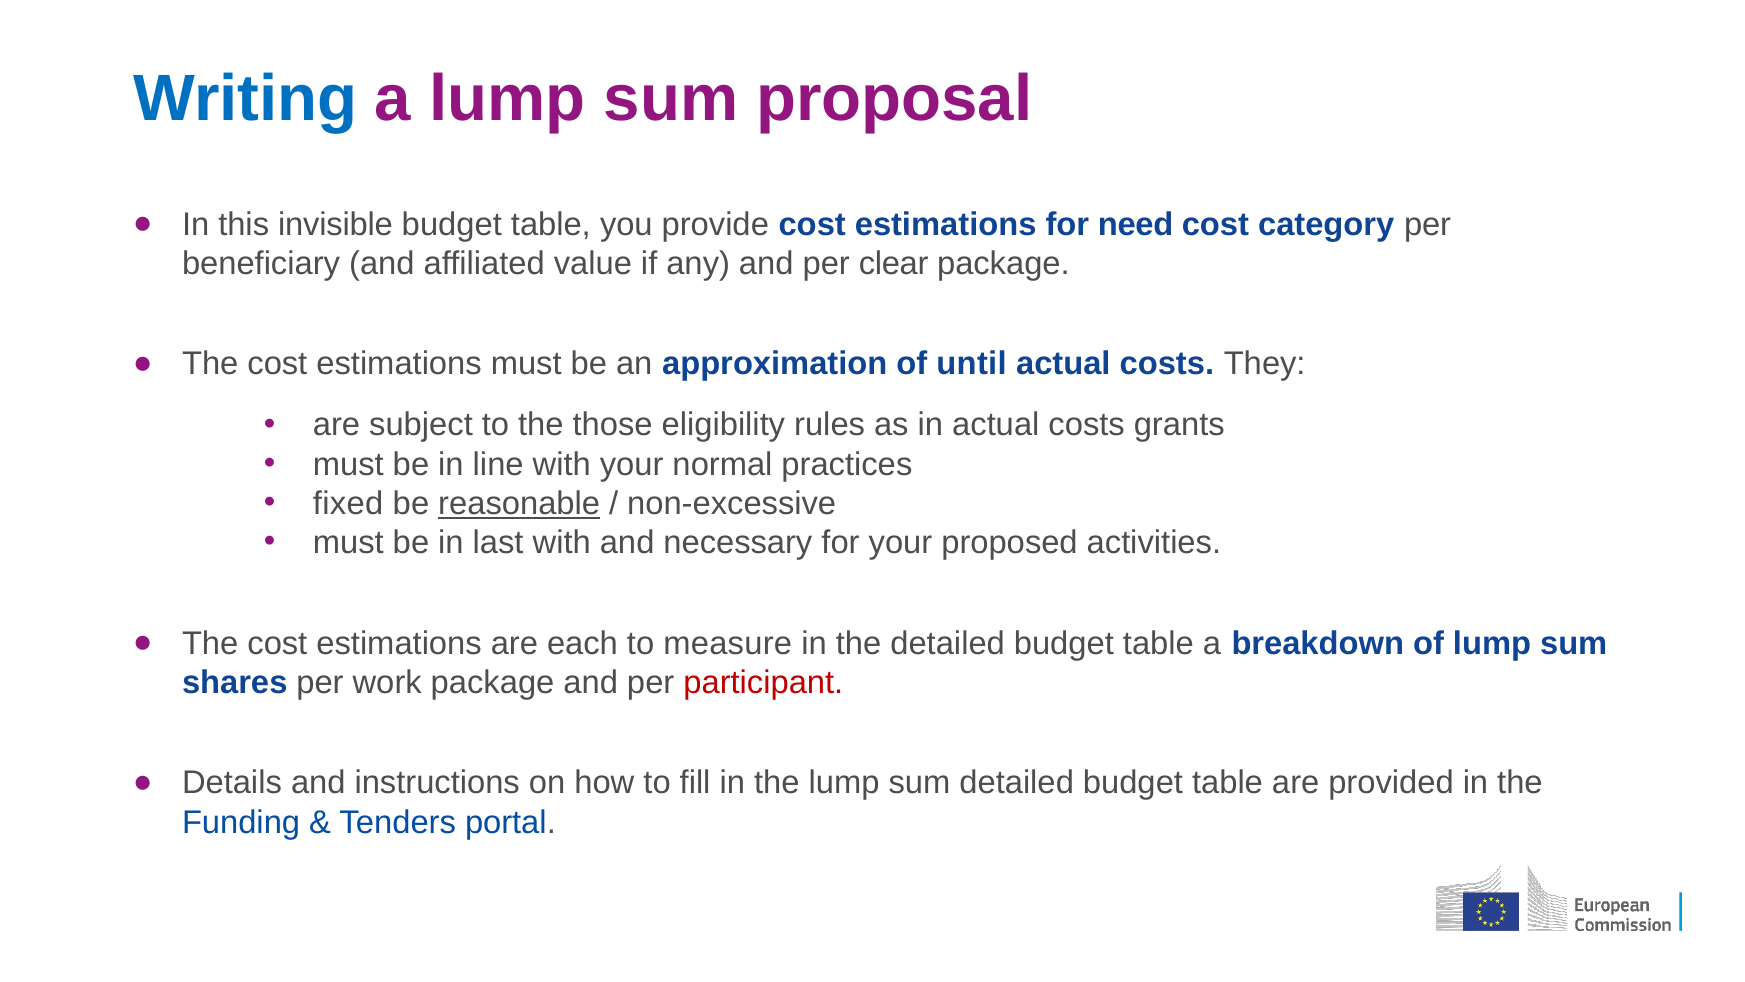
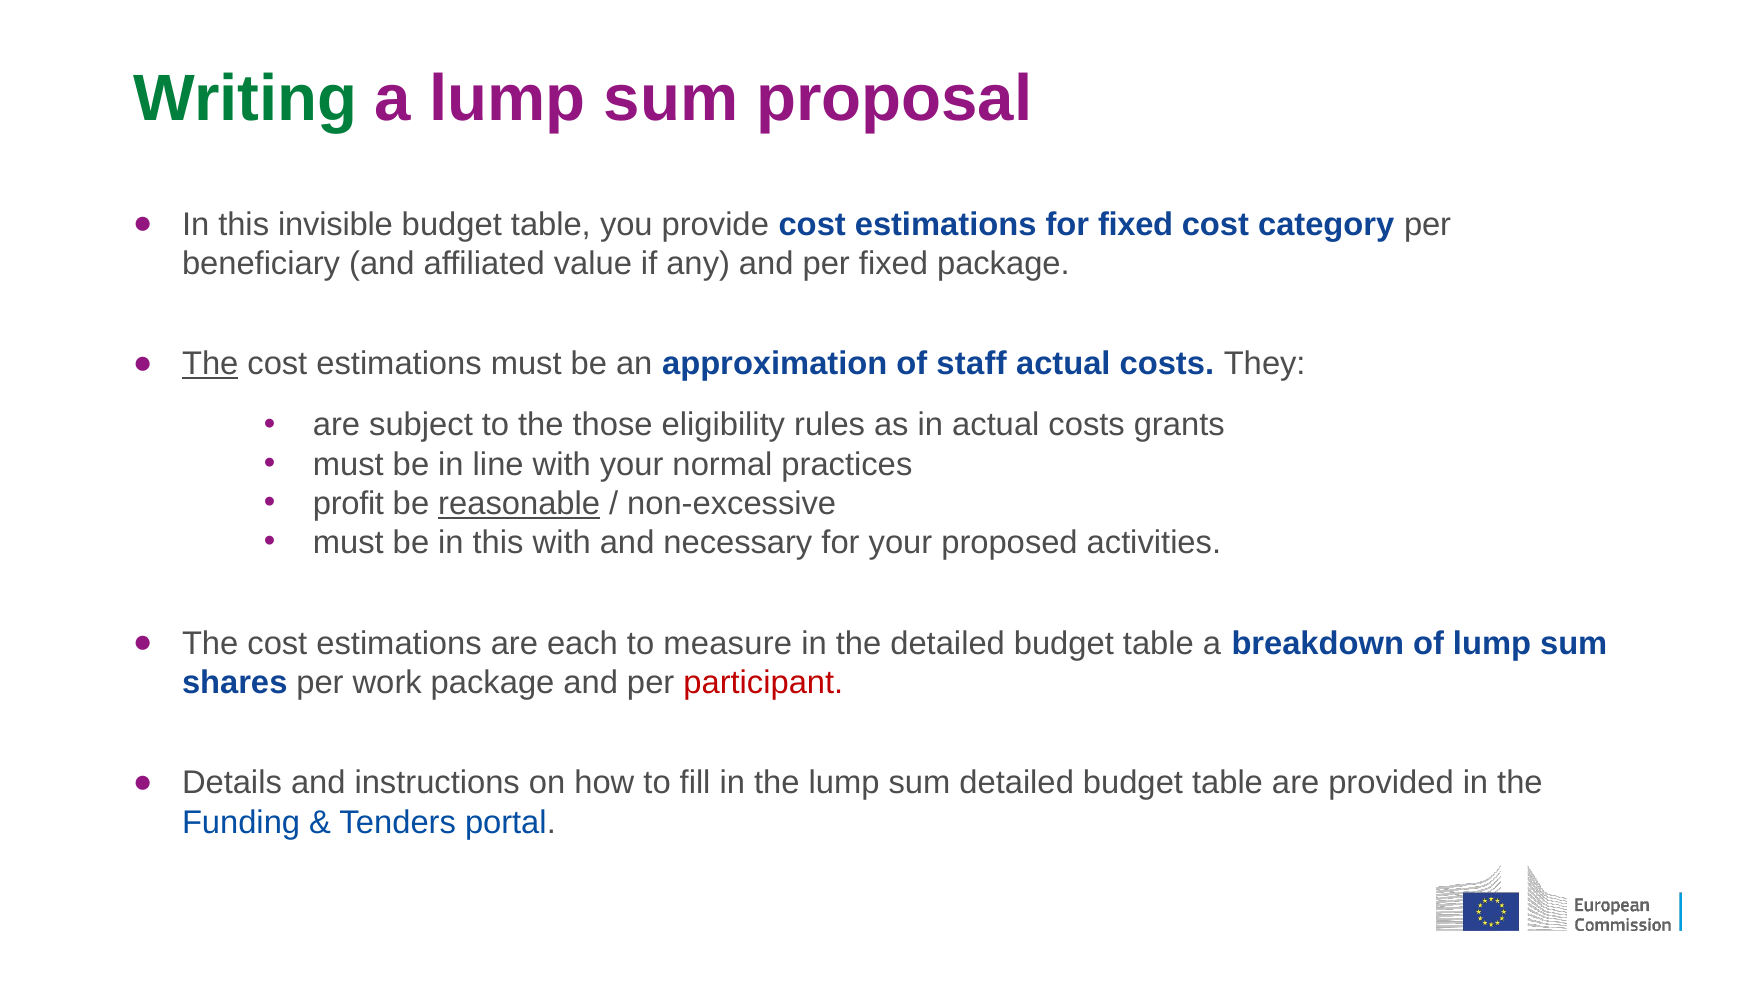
Writing colour: blue -> green (245, 99)
for need: need -> fixed (1136, 224)
per clear: clear -> fixed (894, 263)
The underline: none -> present (210, 364)
until: until -> staff (972, 364)
fixed: fixed -> profit (349, 503)
be in last: last -> this (498, 543)
